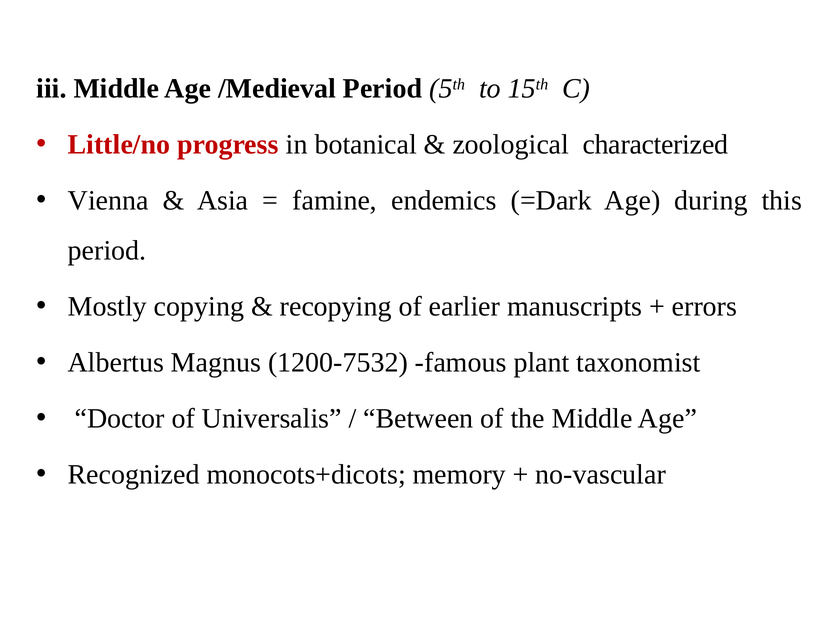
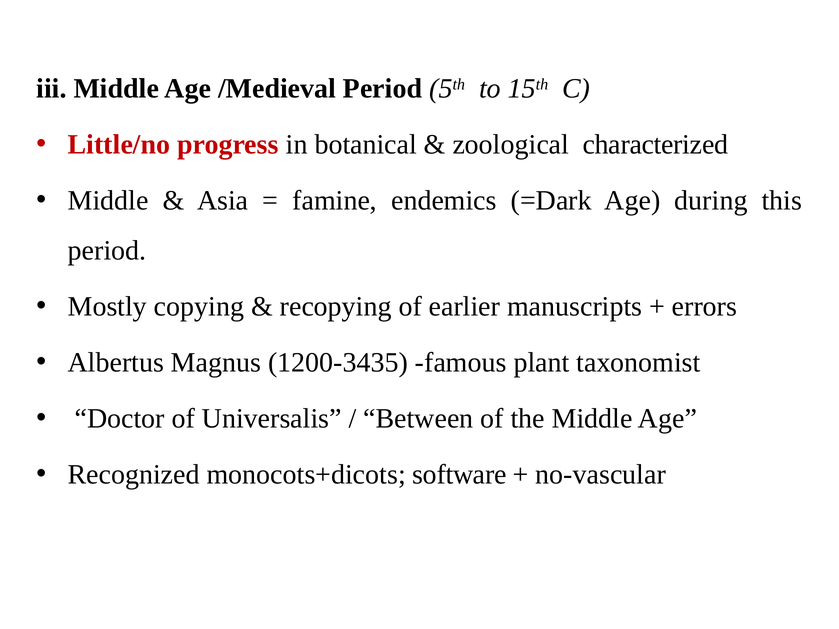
Vienna: Vienna -> Middle (108, 201)
1200-7532: 1200-7532 -> 1200-3435 (338, 363)
memory: memory -> software (459, 475)
